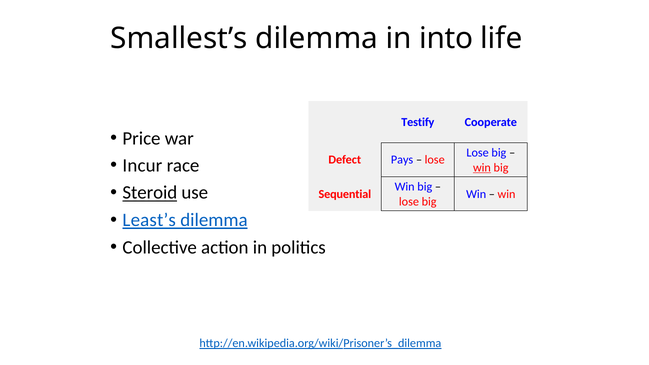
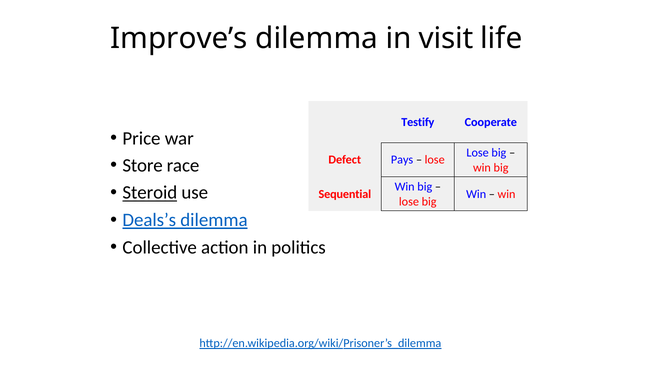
Smallest’s: Smallest’s -> Improve’s (179, 38)
into: into -> visit (446, 38)
Incur: Incur -> Store (143, 166)
win underline: present -> none (482, 168)
Least’s: Least’s -> Deals’s (149, 220)
